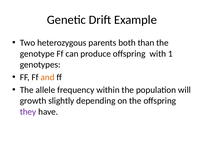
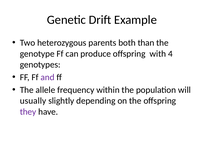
1: 1 -> 4 (170, 54)
and colour: orange -> purple (48, 77)
growth: growth -> usually (33, 101)
